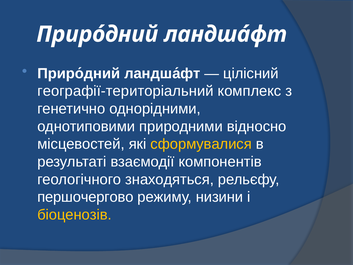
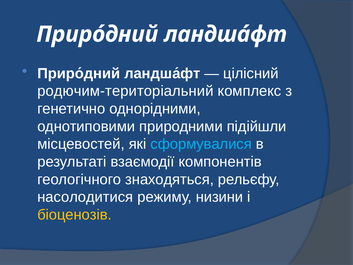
географії-територіальний: географії-територіальний -> родючим-територіальний (125, 91)
відносно: відносно -> підійшли (257, 126)
сформувалися colour: yellow -> light blue (201, 144)
першочергово: першочергово -> насолодитися (85, 197)
